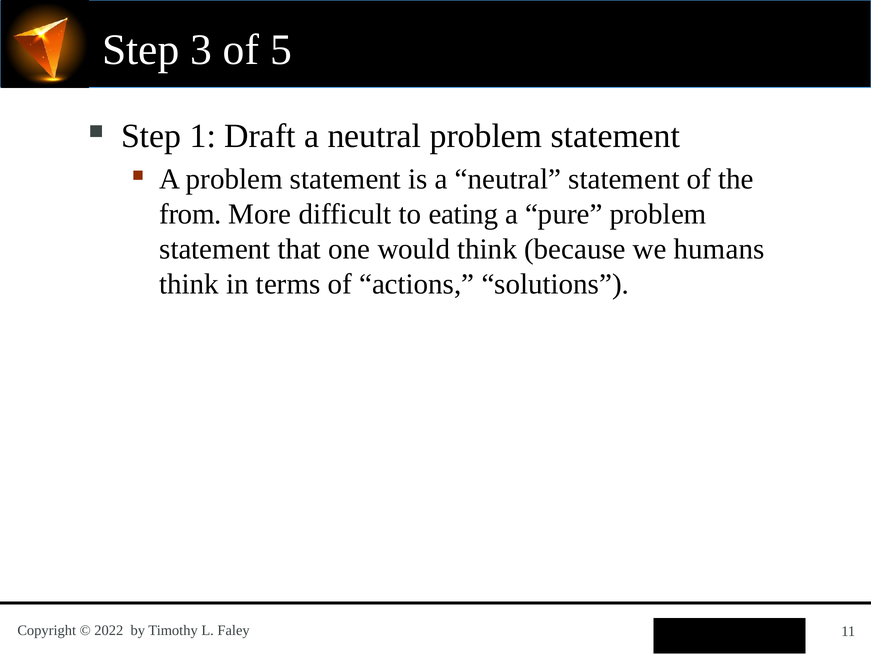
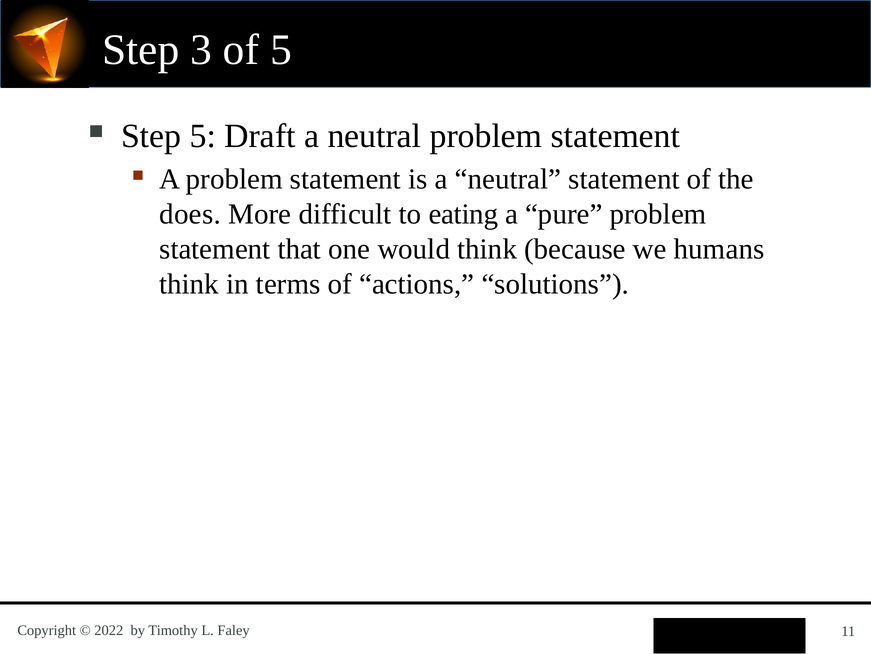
Step 1: 1 -> 5 (203, 136)
from: from -> does (190, 214)
